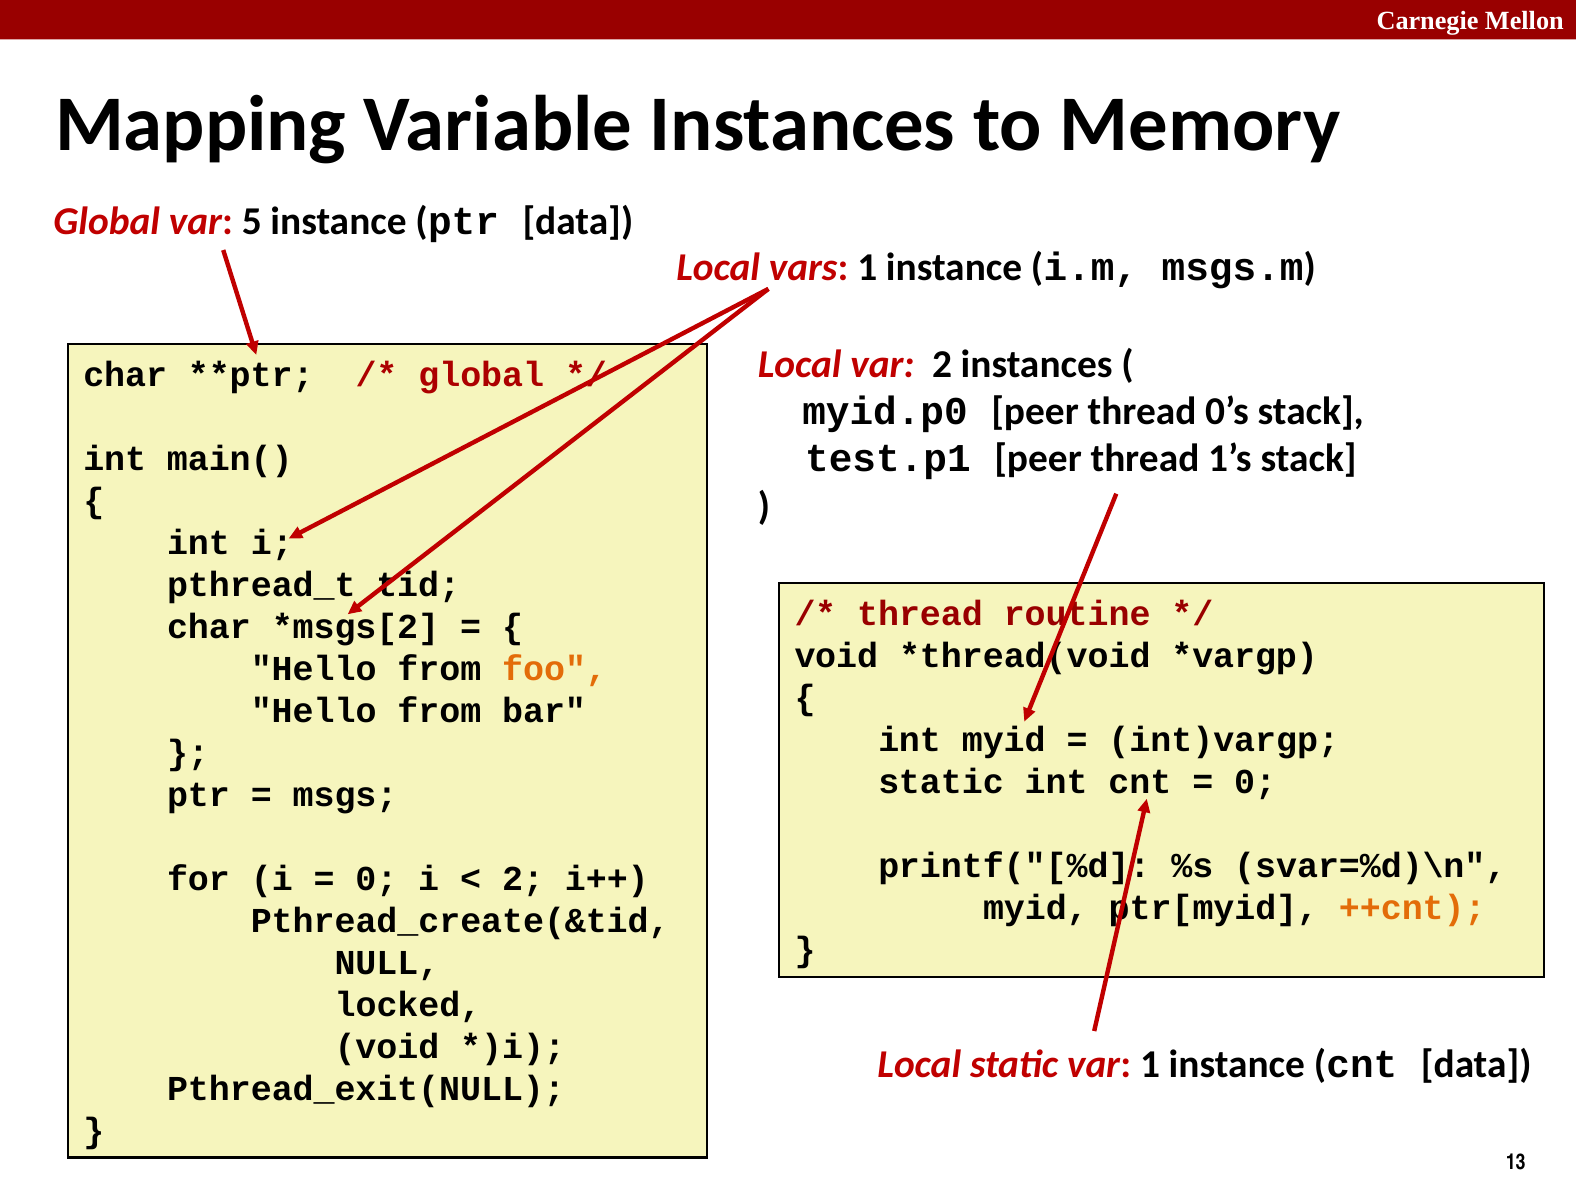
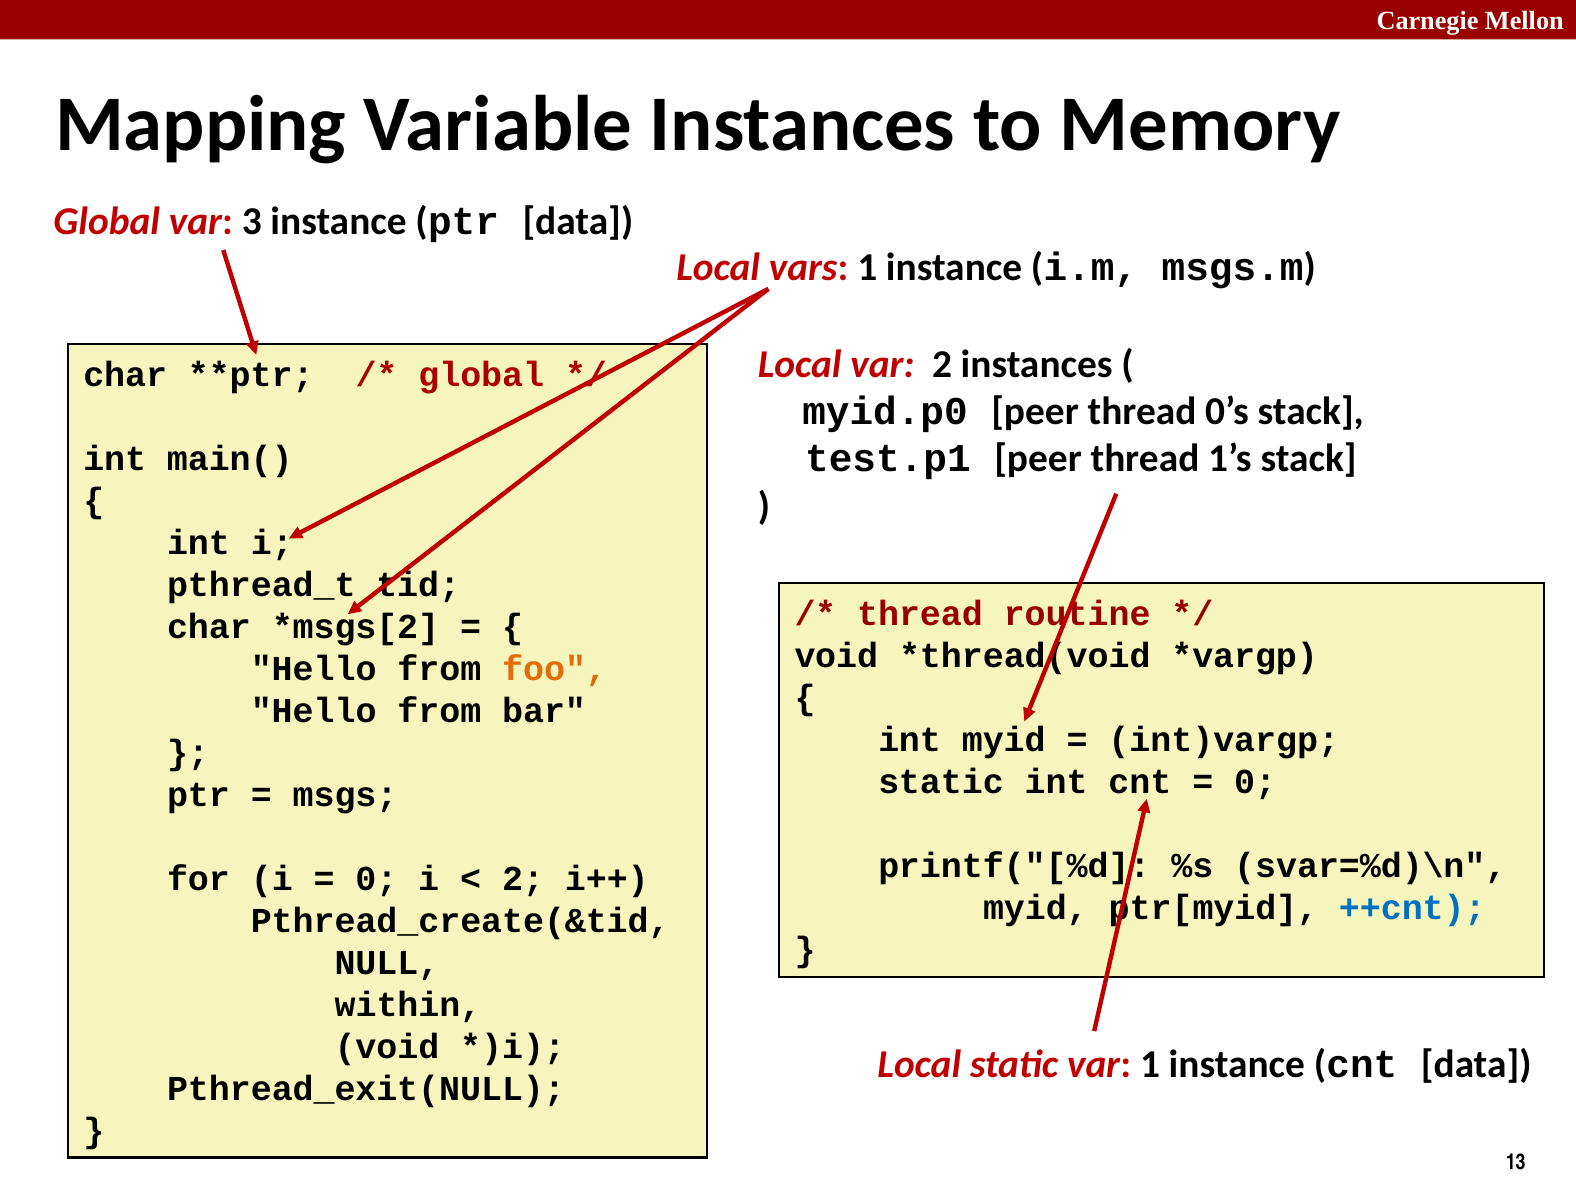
5: 5 -> 3 (252, 221)
++cnt colour: orange -> blue (1412, 908)
locked: locked -> within (408, 1005)
